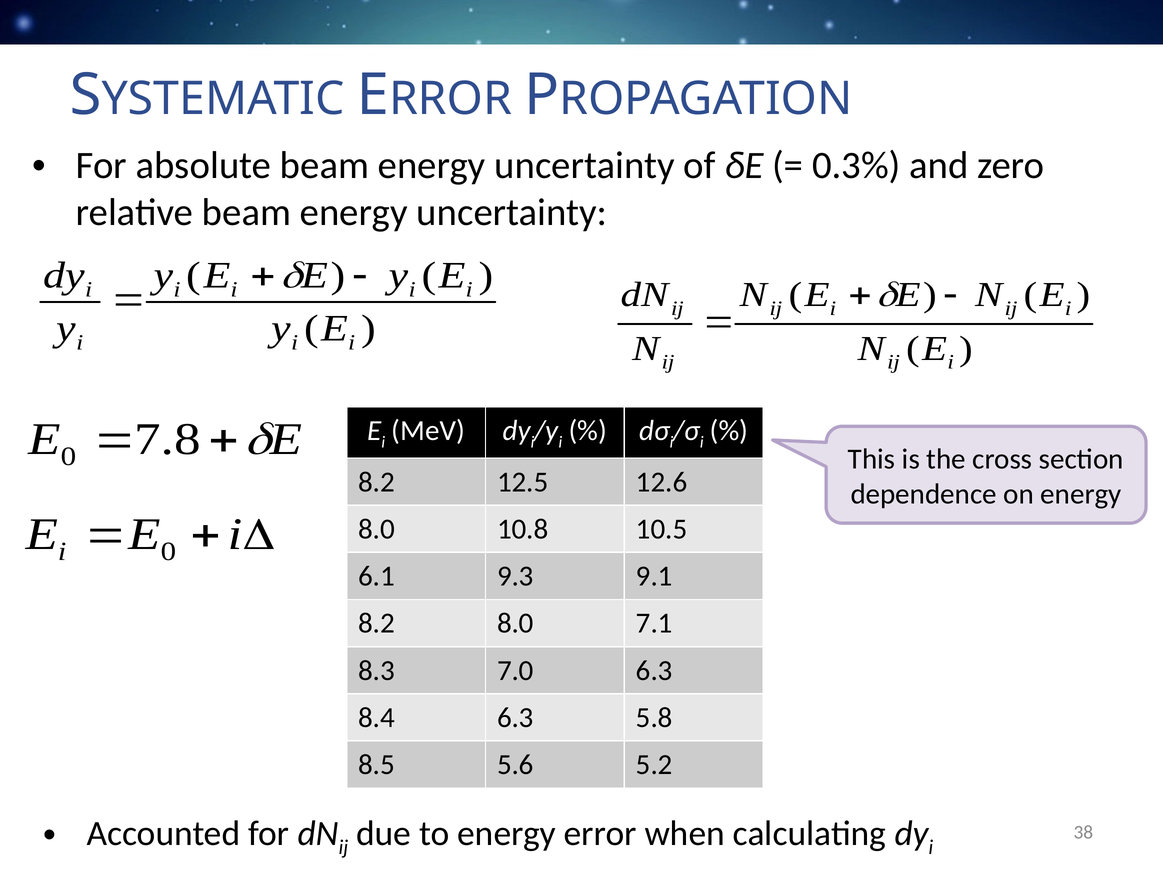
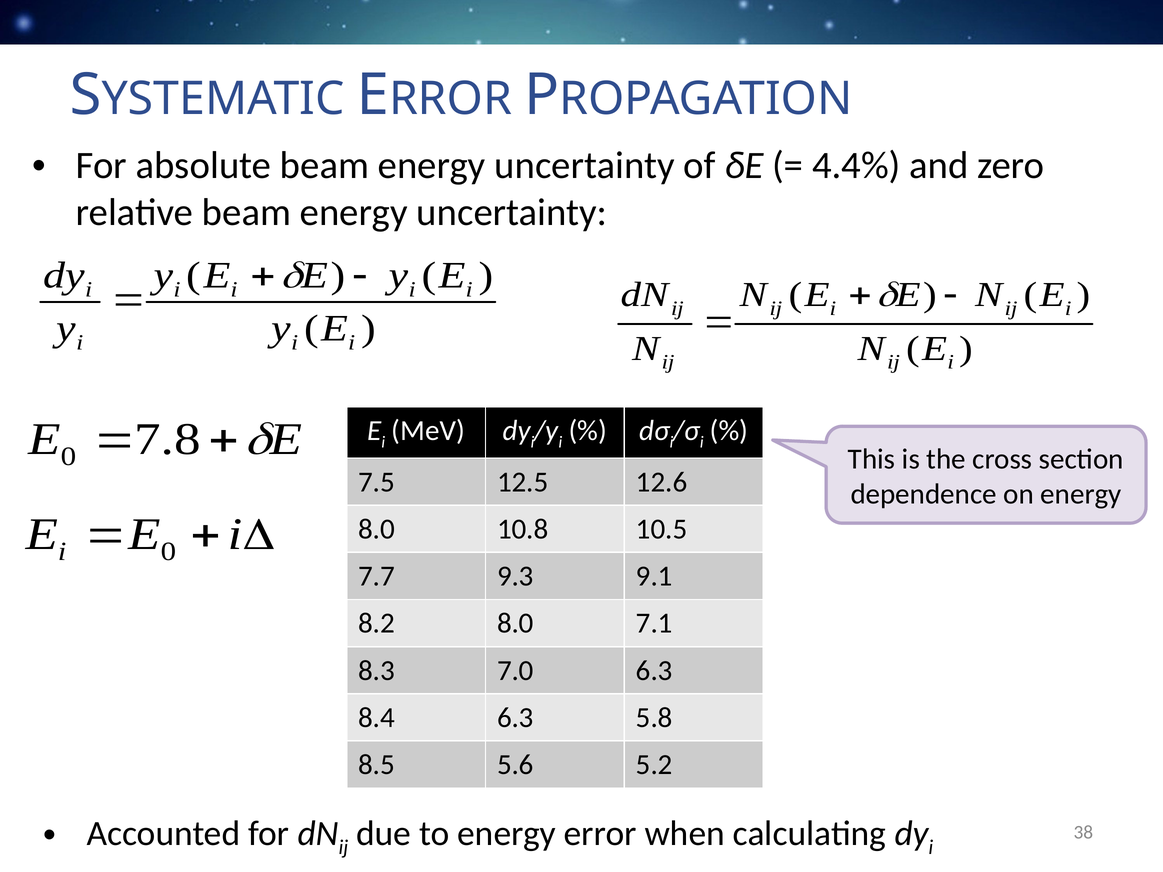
0.3%: 0.3% -> 4.4% (856, 165)
8.2: 8.2 -> 7.5 (377, 482)
6.1: 6.1 -> 7.7 (377, 576)
